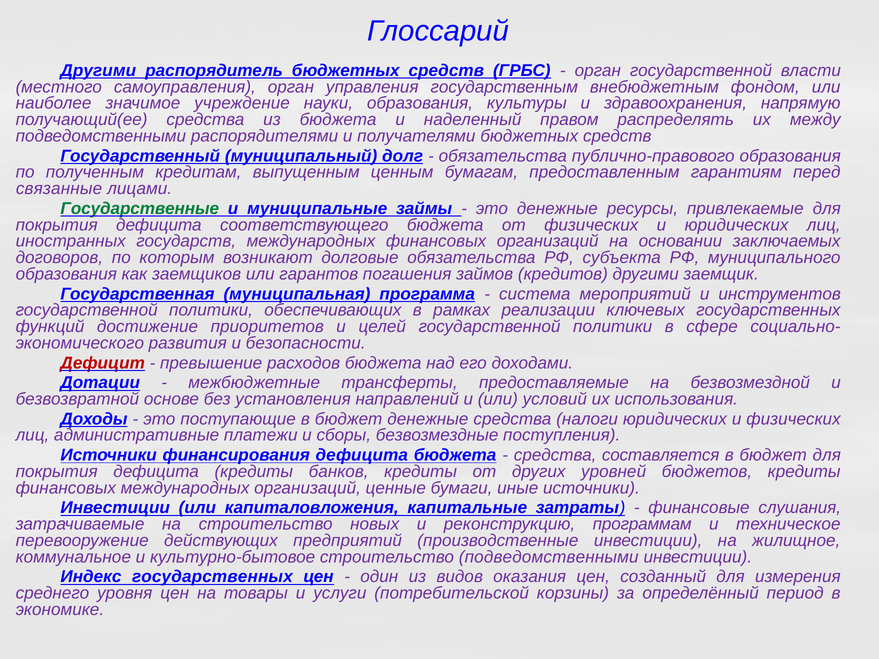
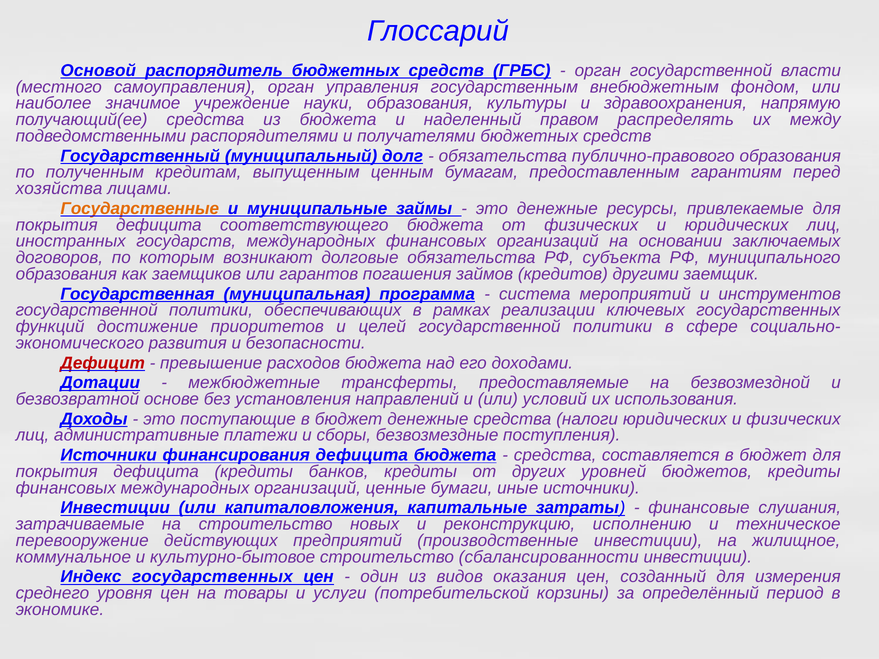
Другими: Другими -> Основой (98, 70)
связанные: связанные -> хозяйства (59, 189)
Государственные colour: green -> orange (140, 209)
программам: программам -> исполнению (642, 524)
строительство подведомственными: подведомственными -> сбалансированности (549, 557)
